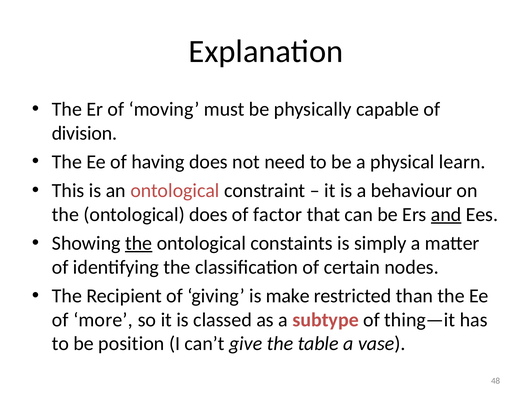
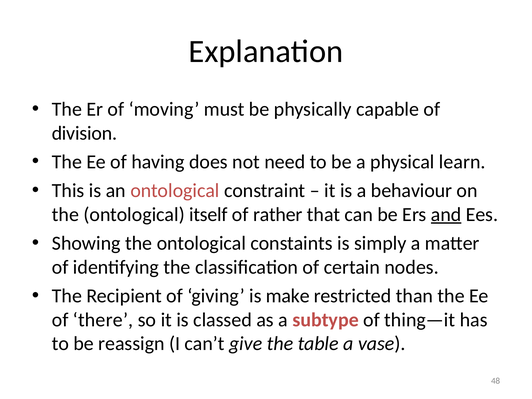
ontological does: does -> itself (208, 214)
factor: factor -> rather (278, 214)
the underline: present -> none (139, 243)
more: more -> there (103, 320)
position: position -> reassign (131, 344)
